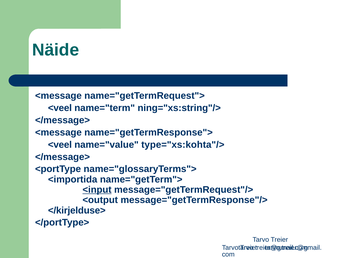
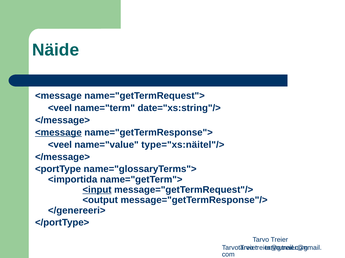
ning="xs:string"/>: ning="xs:string"/> -> date="xs:string"/> (179, 108)
<message underline: none -> present (58, 133)
type="xs:kohta"/>: type="xs:kohta"/> -> type="xs:näitel"/> (183, 145)
</kirjelduse>: </kirjelduse> -> </genereeri> (77, 211)
